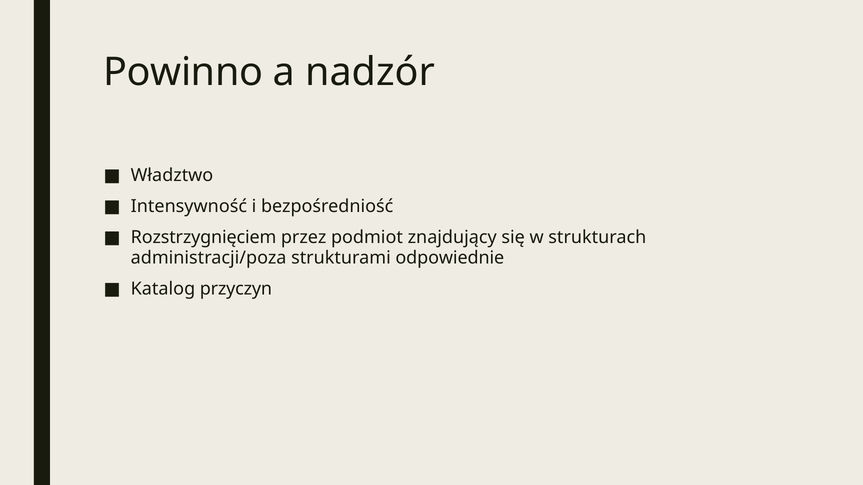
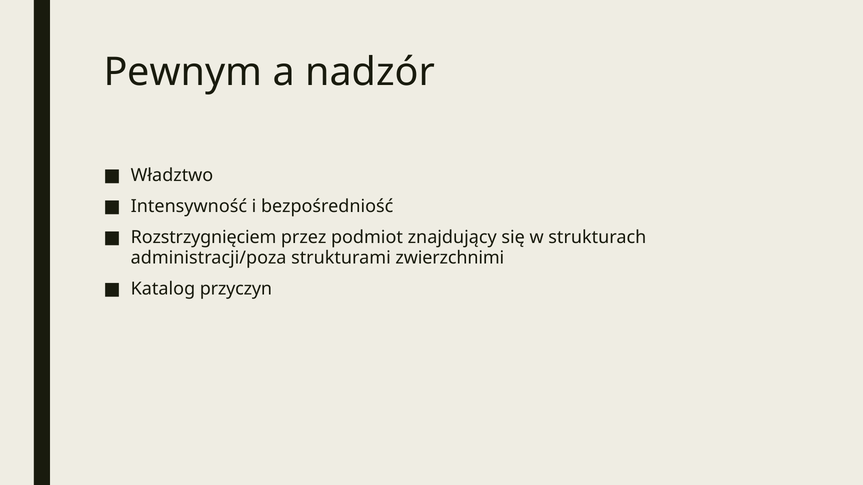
Powinno: Powinno -> Pewnym (183, 73)
odpowiednie: odpowiednie -> zwierzchnimi (450, 258)
